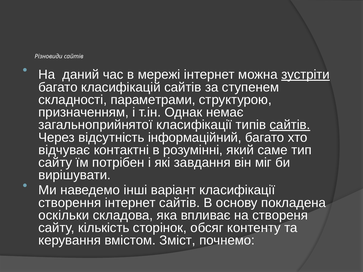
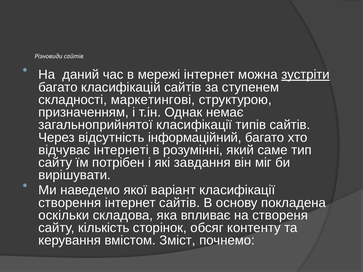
параметрами: параметрами -> маркетингові (153, 100)
сайтів underline: present -> none (290, 125)
контактні: контактні -> інтернеті (121, 150)
інші: інші -> якої (135, 190)
